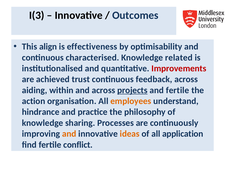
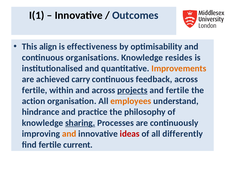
I(3: I(3 -> I(1 (37, 15)
characterised: characterised -> organisations (92, 57)
related: related -> resides (179, 57)
Improvements colour: red -> orange (179, 68)
trust: trust -> carry (81, 79)
aiding: aiding -> fertile (35, 90)
sharing underline: none -> present (80, 123)
ideas colour: orange -> red (130, 134)
application: application -> differently (183, 134)
conflict: conflict -> current (78, 144)
